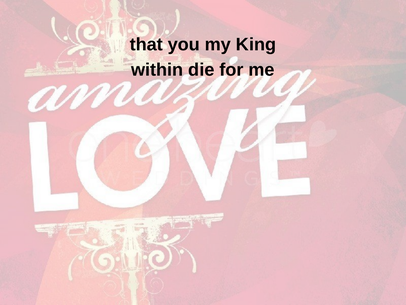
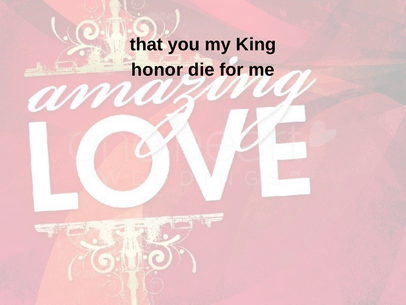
within: within -> honor (157, 70)
